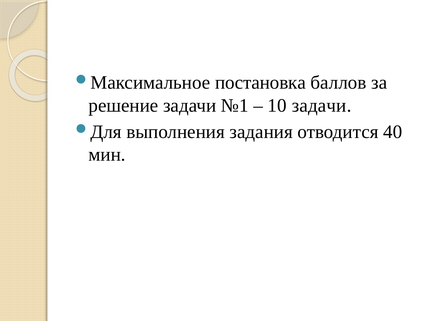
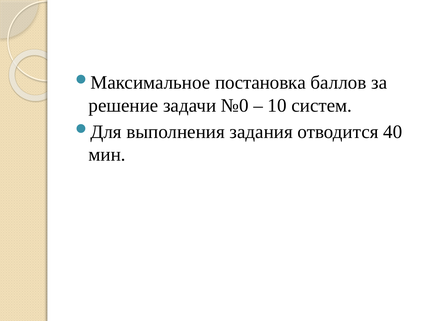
№1: №1 -> №0 (235, 105)
10 задачи: задачи -> систем (322, 105)
